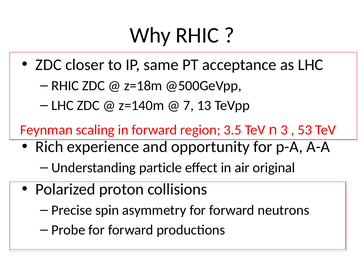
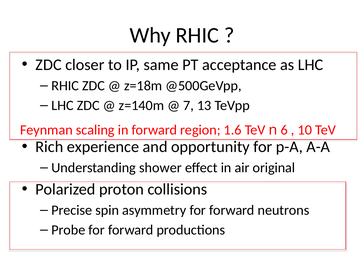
3.5: 3.5 -> 1.6 (233, 130)
3: 3 -> 6 (284, 130)
53: 53 -> 10 (305, 130)
particle: particle -> shower (160, 168)
